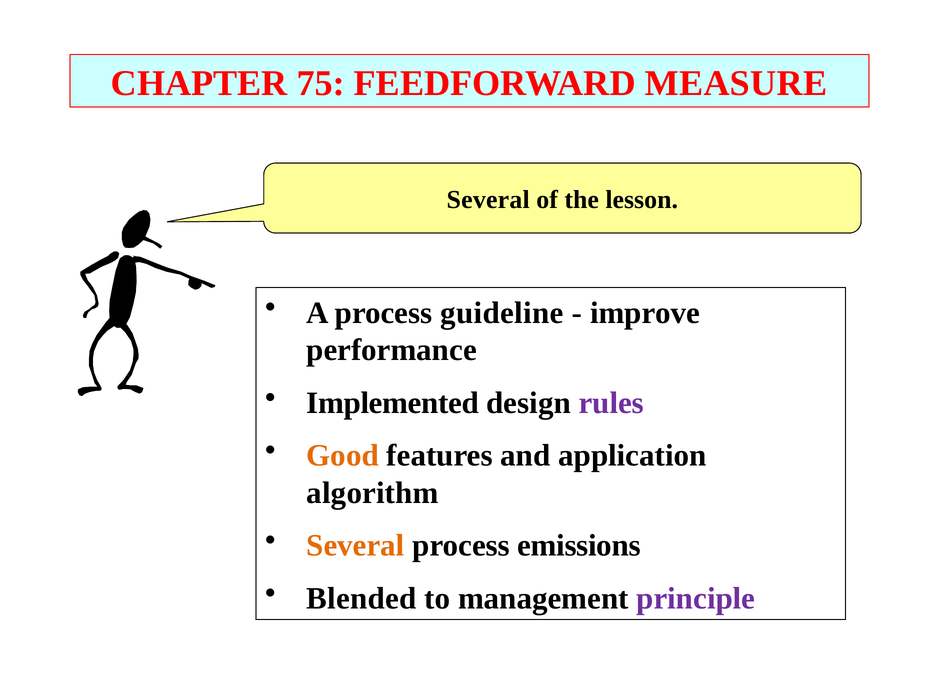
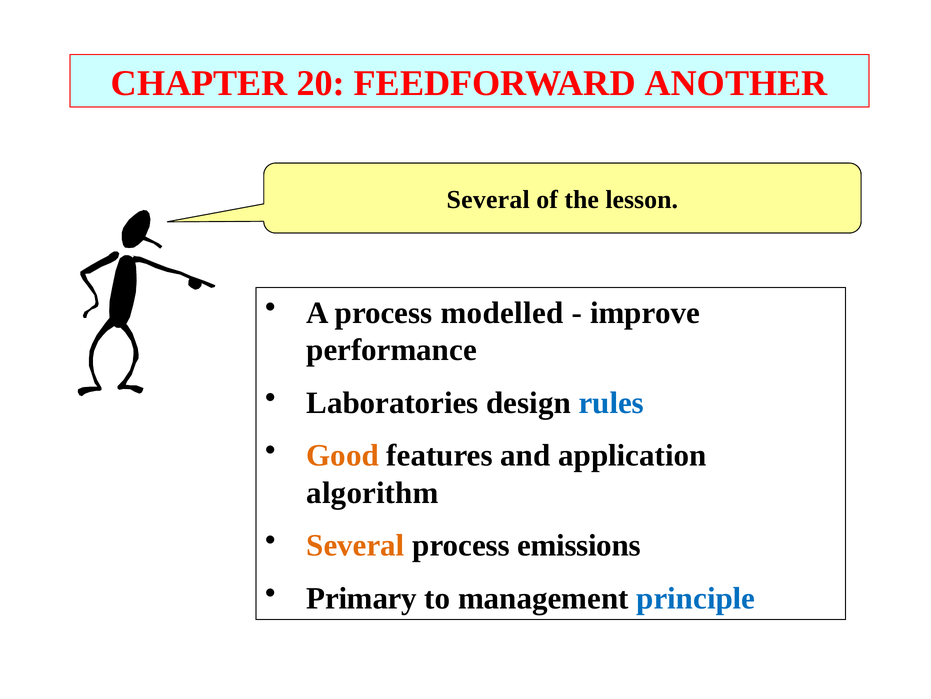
75: 75 -> 20 (321, 83)
MEASURE: MEASURE -> ANOTHER (736, 83)
guideline: guideline -> modelled (502, 312)
Implemented: Implemented -> Laboratories (392, 402)
rules colour: purple -> blue (611, 402)
Blended: Blended -> Primary (362, 598)
principle colour: purple -> blue (696, 598)
